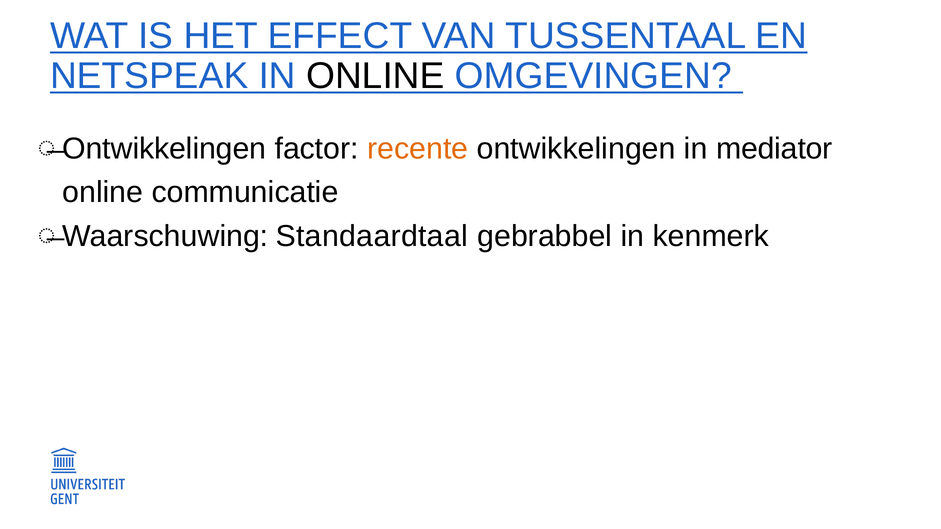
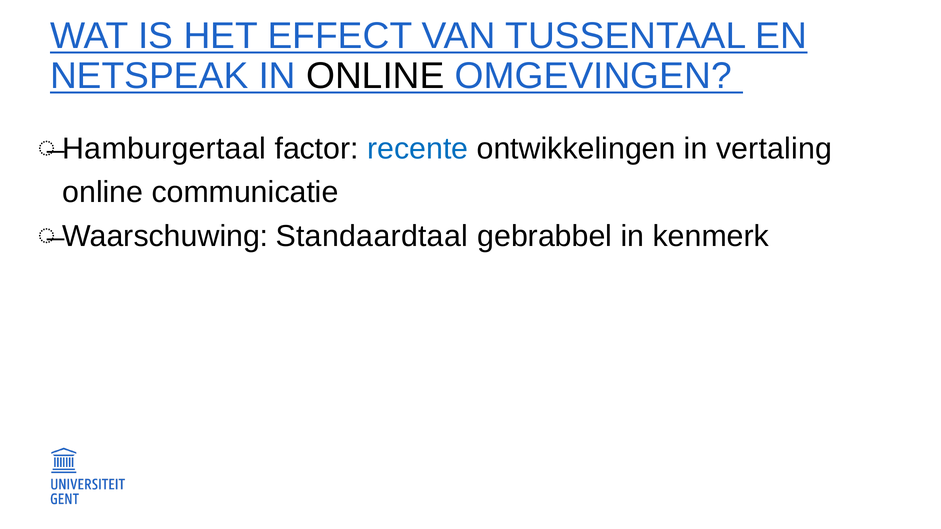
Ontwikkelingen: Ontwikkelingen -> Hamburgertaal (164, 149)
recente colour: orange -> blue (418, 149)
mediator: mediator -> vertaling (774, 149)
